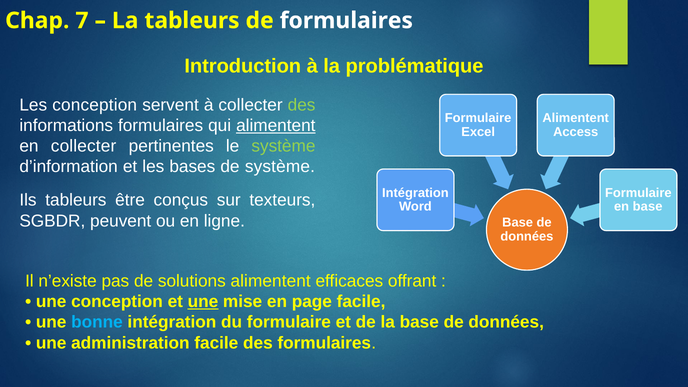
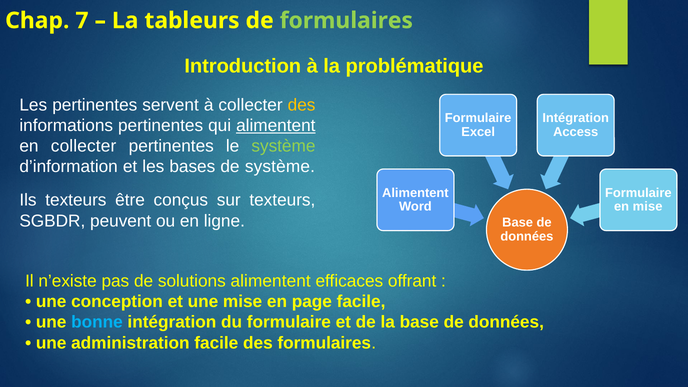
formulaires colour: white -> light green (346, 21)
Les conception: conception -> pertinentes (95, 105)
des colour: light green -> yellow (302, 105)
Alimentent: Alimentent -> Intégration (576, 118)
informations formulaires: formulaires -> pertinentes (161, 125)
Intégration: Intégration -> Alimentent (415, 193)
Ils tableurs: tableurs -> texteurs (76, 200)
en base: base -> mise (648, 207)
une underline: present -> none (203, 302)
